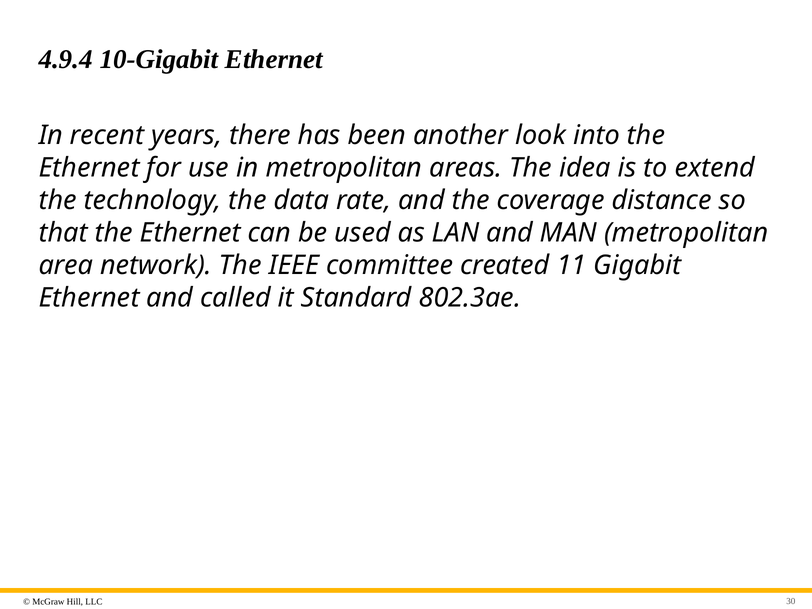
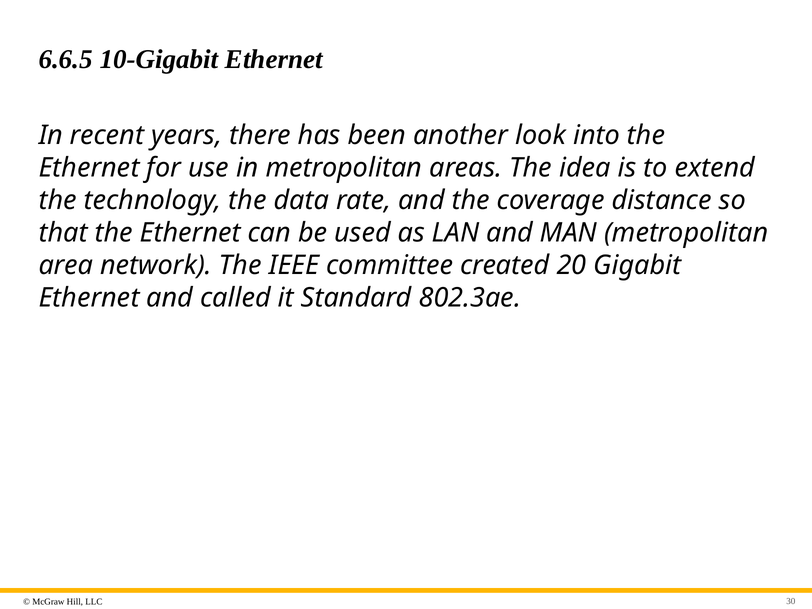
4.9.4: 4.9.4 -> 6.6.5 (66, 59)
11: 11 -> 20 (571, 265)
